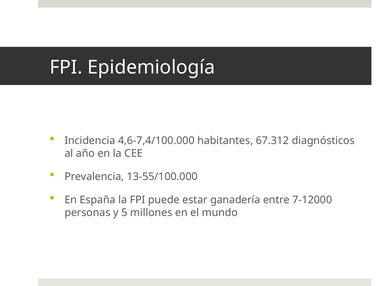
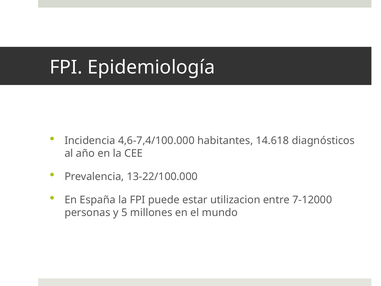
67.312: 67.312 -> 14.618 (272, 140)
13-55/100.000: 13-55/100.000 -> 13-22/100.000 (162, 176)
ganadería: ganadería -> utilizacion (235, 200)
